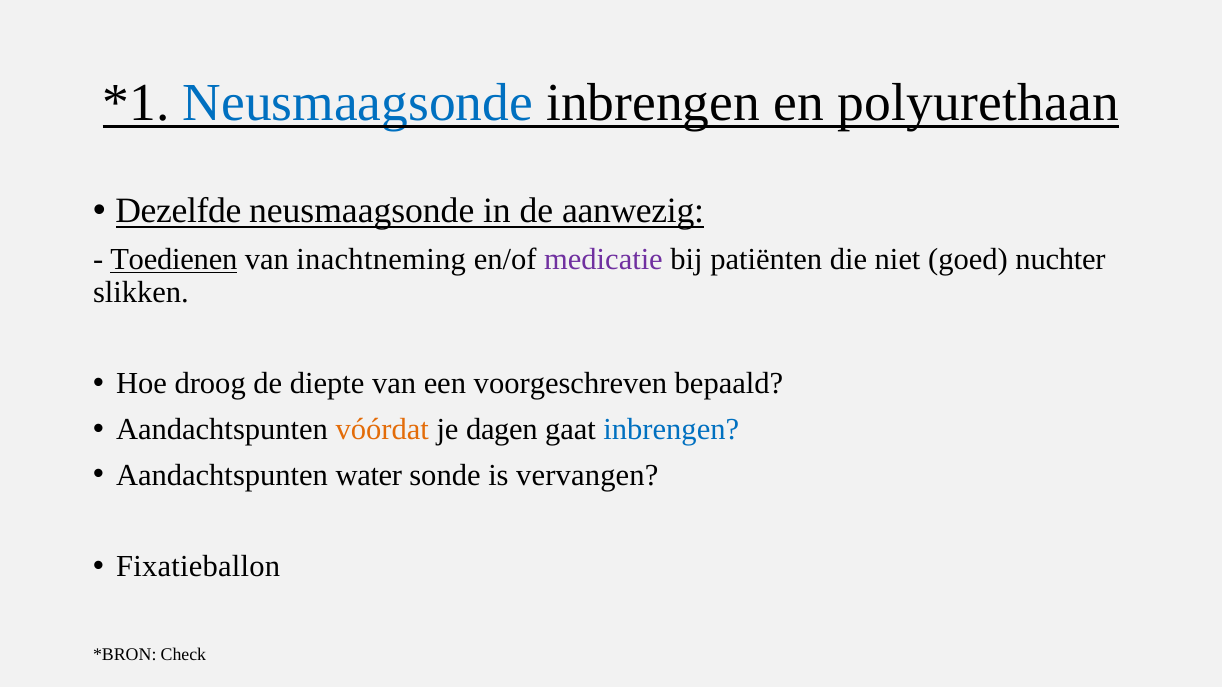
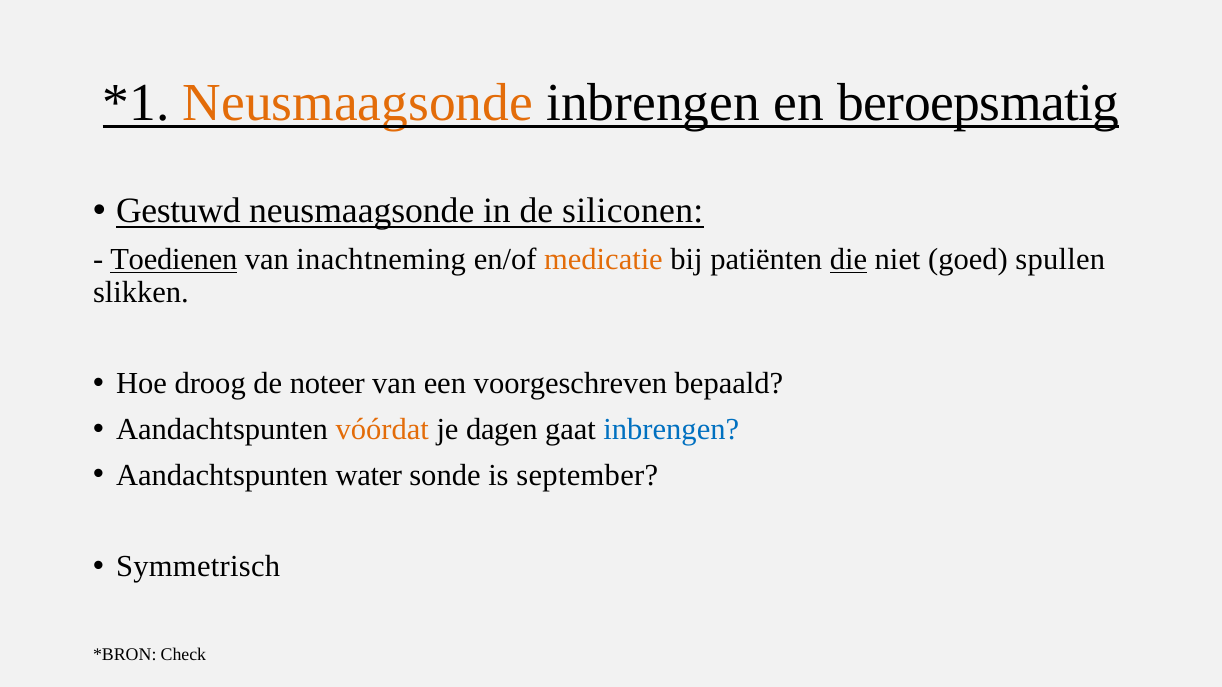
Neusmaagsonde colour: blue -> orange (358, 103)
polyurethaan: polyurethaan -> beroepsmatig (978, 103)
Dezelfde: Dezelfde -> Gestuwd (178, 211)
aanwezig: aanwezig -> siliconen (633, 211)
medicatie colour: purple -> orange (603, 259)
die underline: none -> present (848, 259)
nuchter: nuchter -> spullen (1060, 259)
diepte: diepte -> noteer (327, 384)
vervangen: vervangen -> september (587, 475)
Fixatieballon: Fixatieballon -> Symmetrisch (198, 567)
